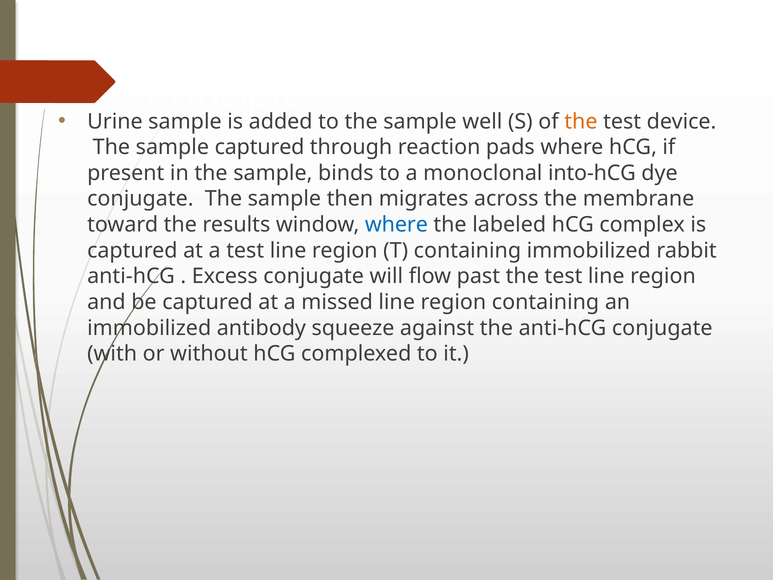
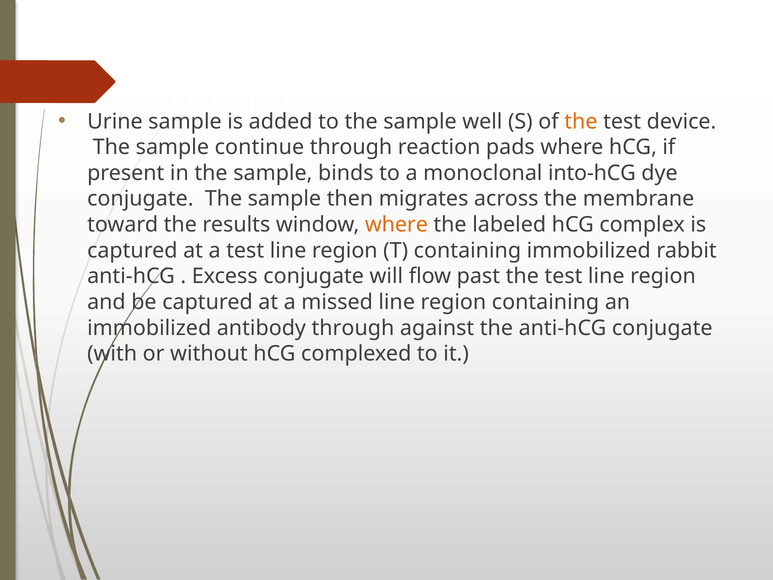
sample captured: captured -> continue (259, 147)
where colour: blue -> orange (396, 225)
antibody squeeze: squeeze -> through (353, 328)
